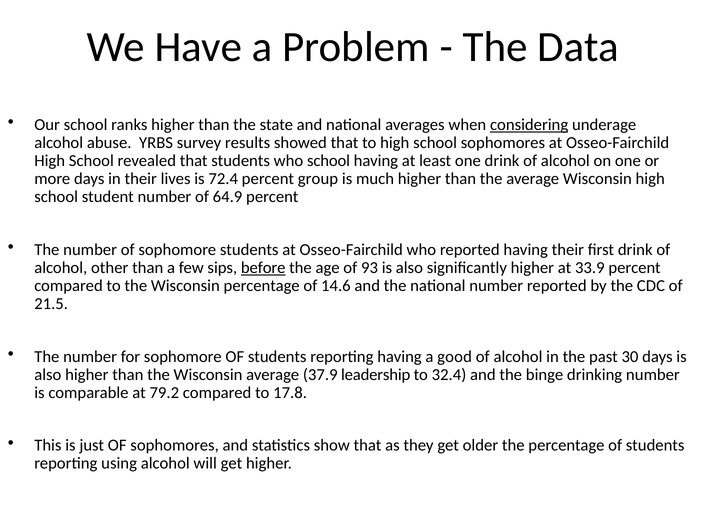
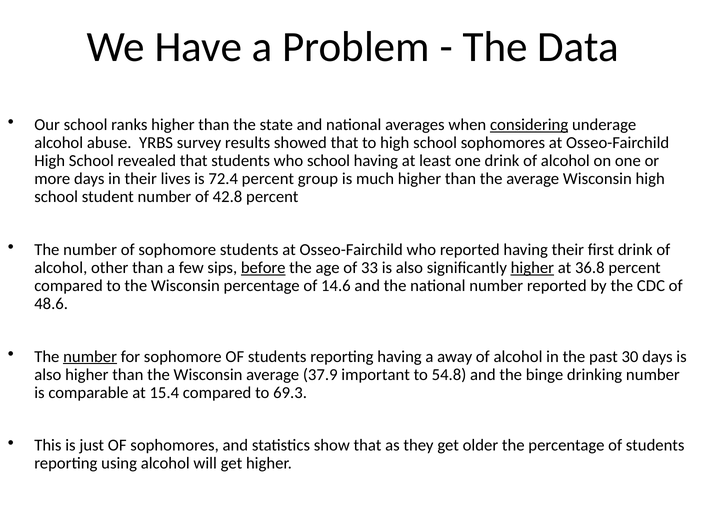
64.9: 64.9 -> 42.8 (228, 197)
93: 93 -> 33 (370, 267)
higher underline: none -> present (532, 267)
33.9: 33.9 -> 36.8 (590, 267)
21.5: 21.5 -> 48.6 (51, 303)
number underline: none -> present (90, 356)
good: good -> away (455, 356)
leadership: leadership -> important (376, 374)
32.4: 32.4 -> 54.8 (449, 374)
79.2: 79.2 -> 15.4 (164, 392)
17.8: 17.8 -> 69.3 (290, 392)
